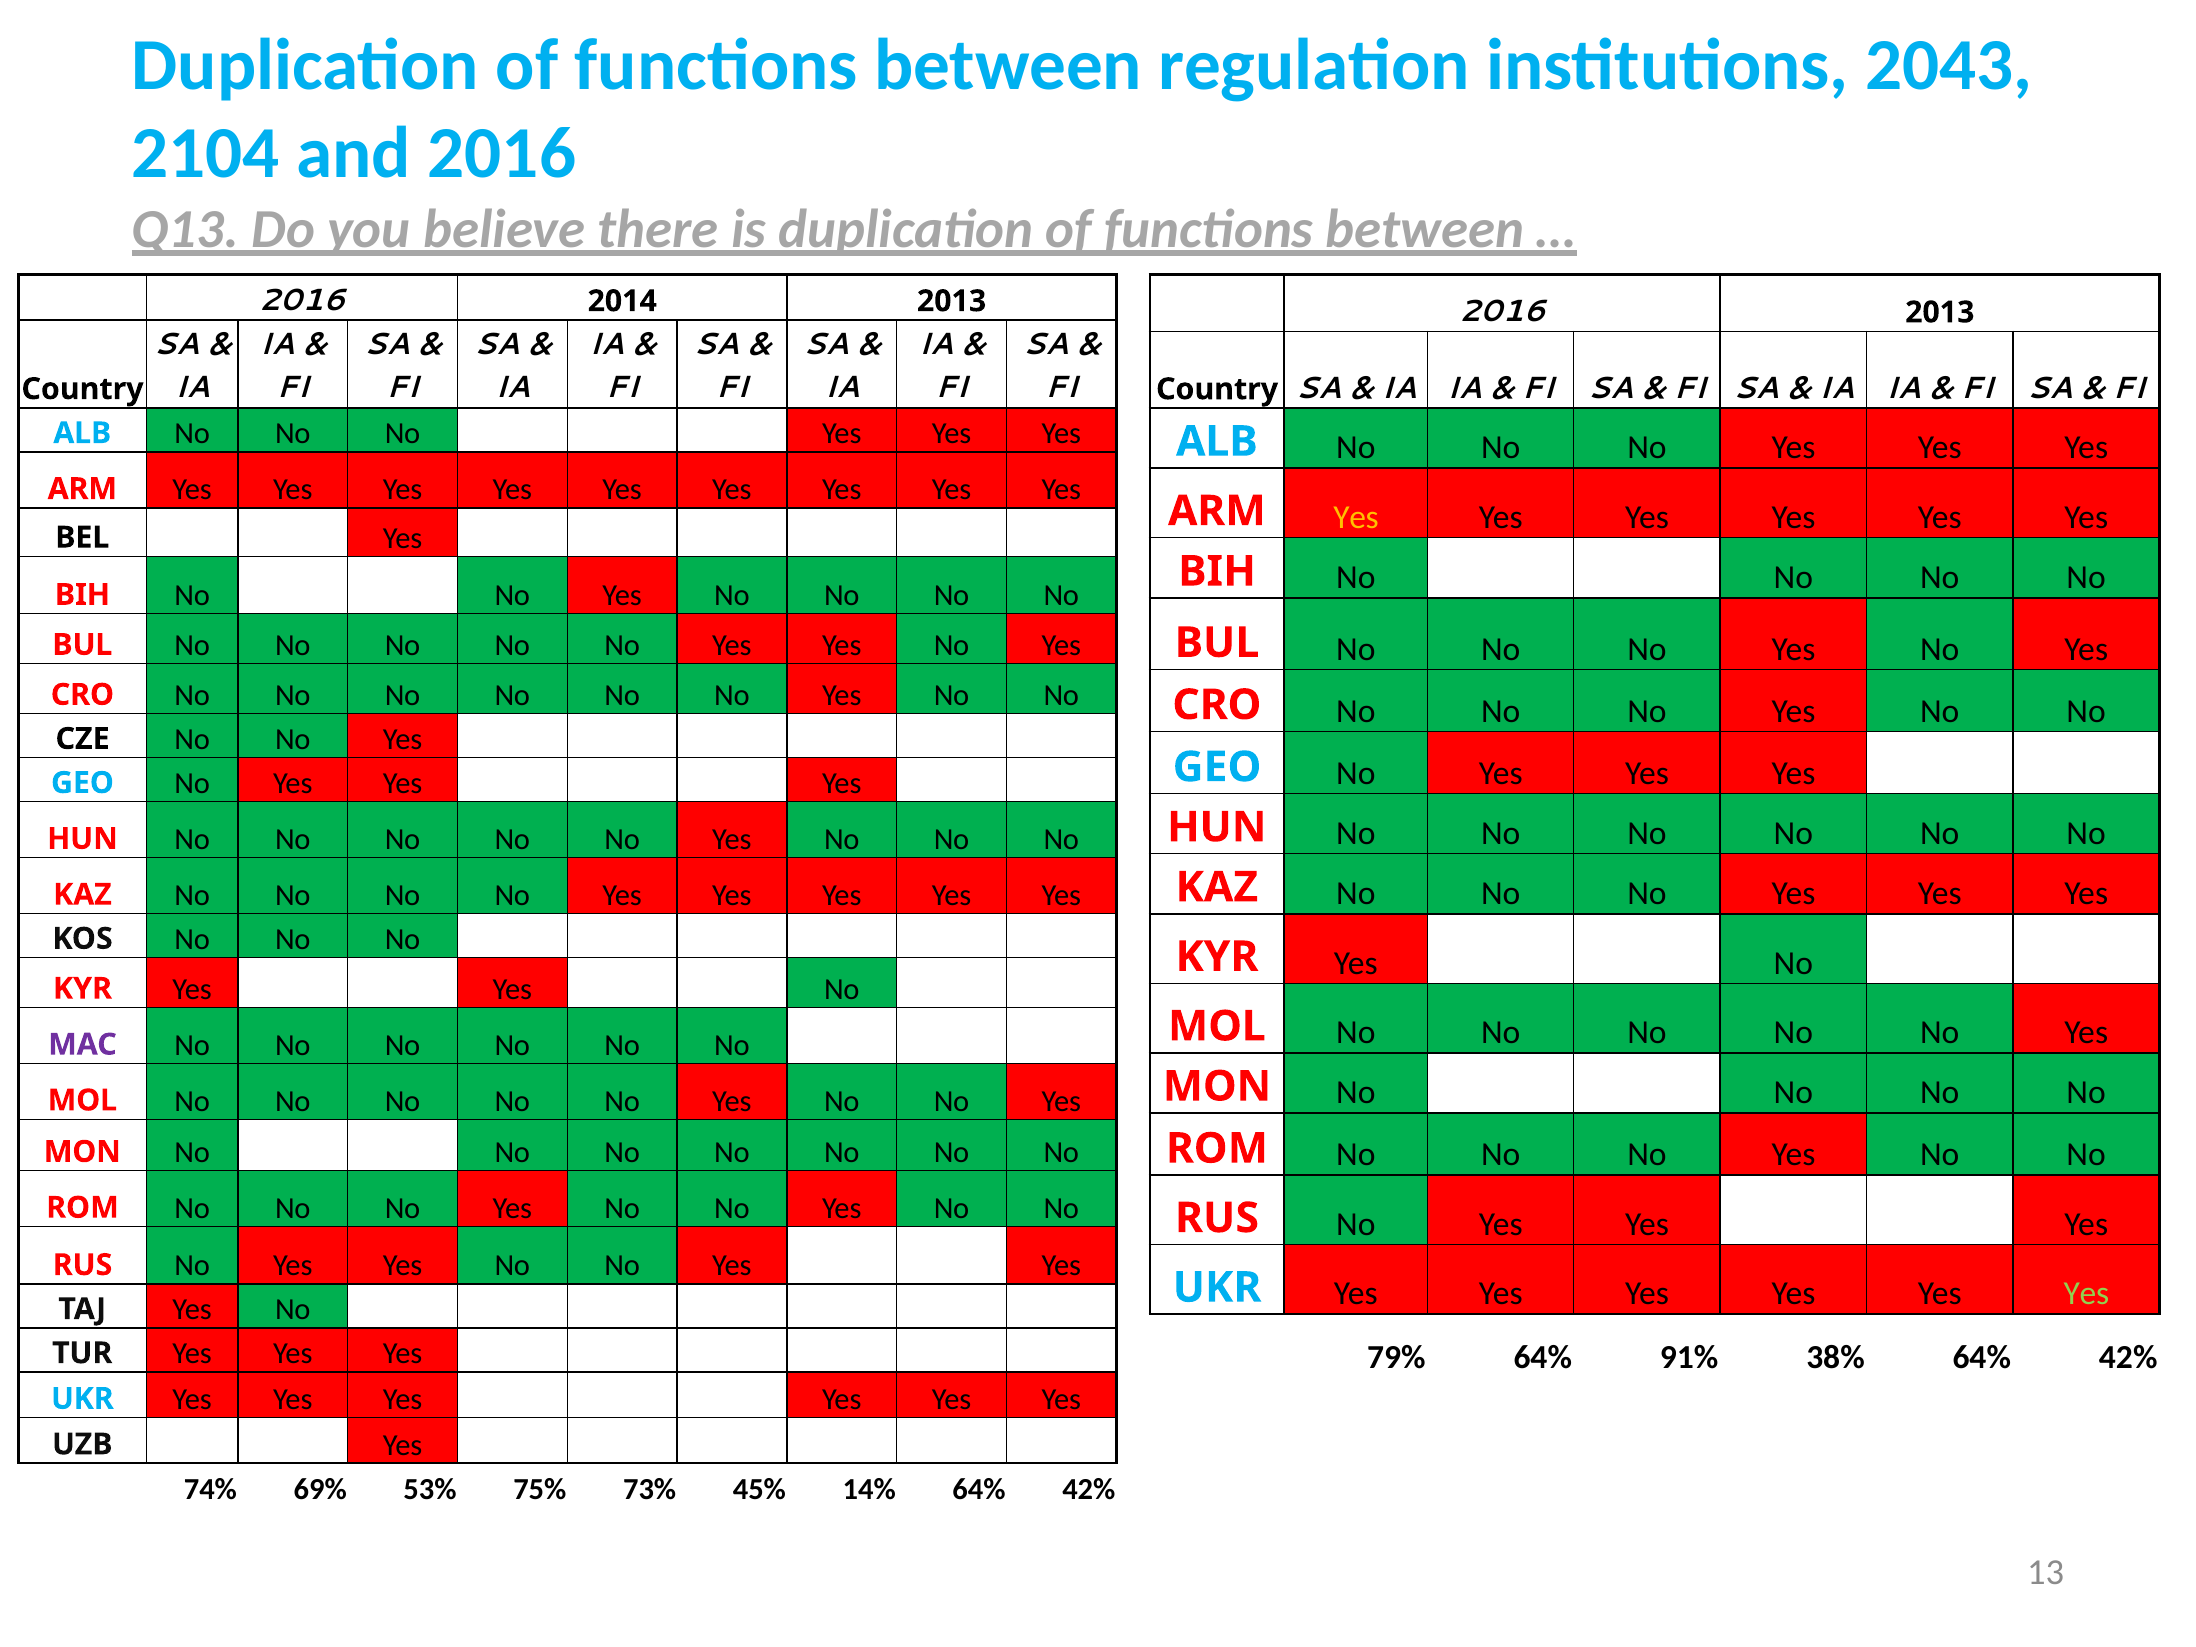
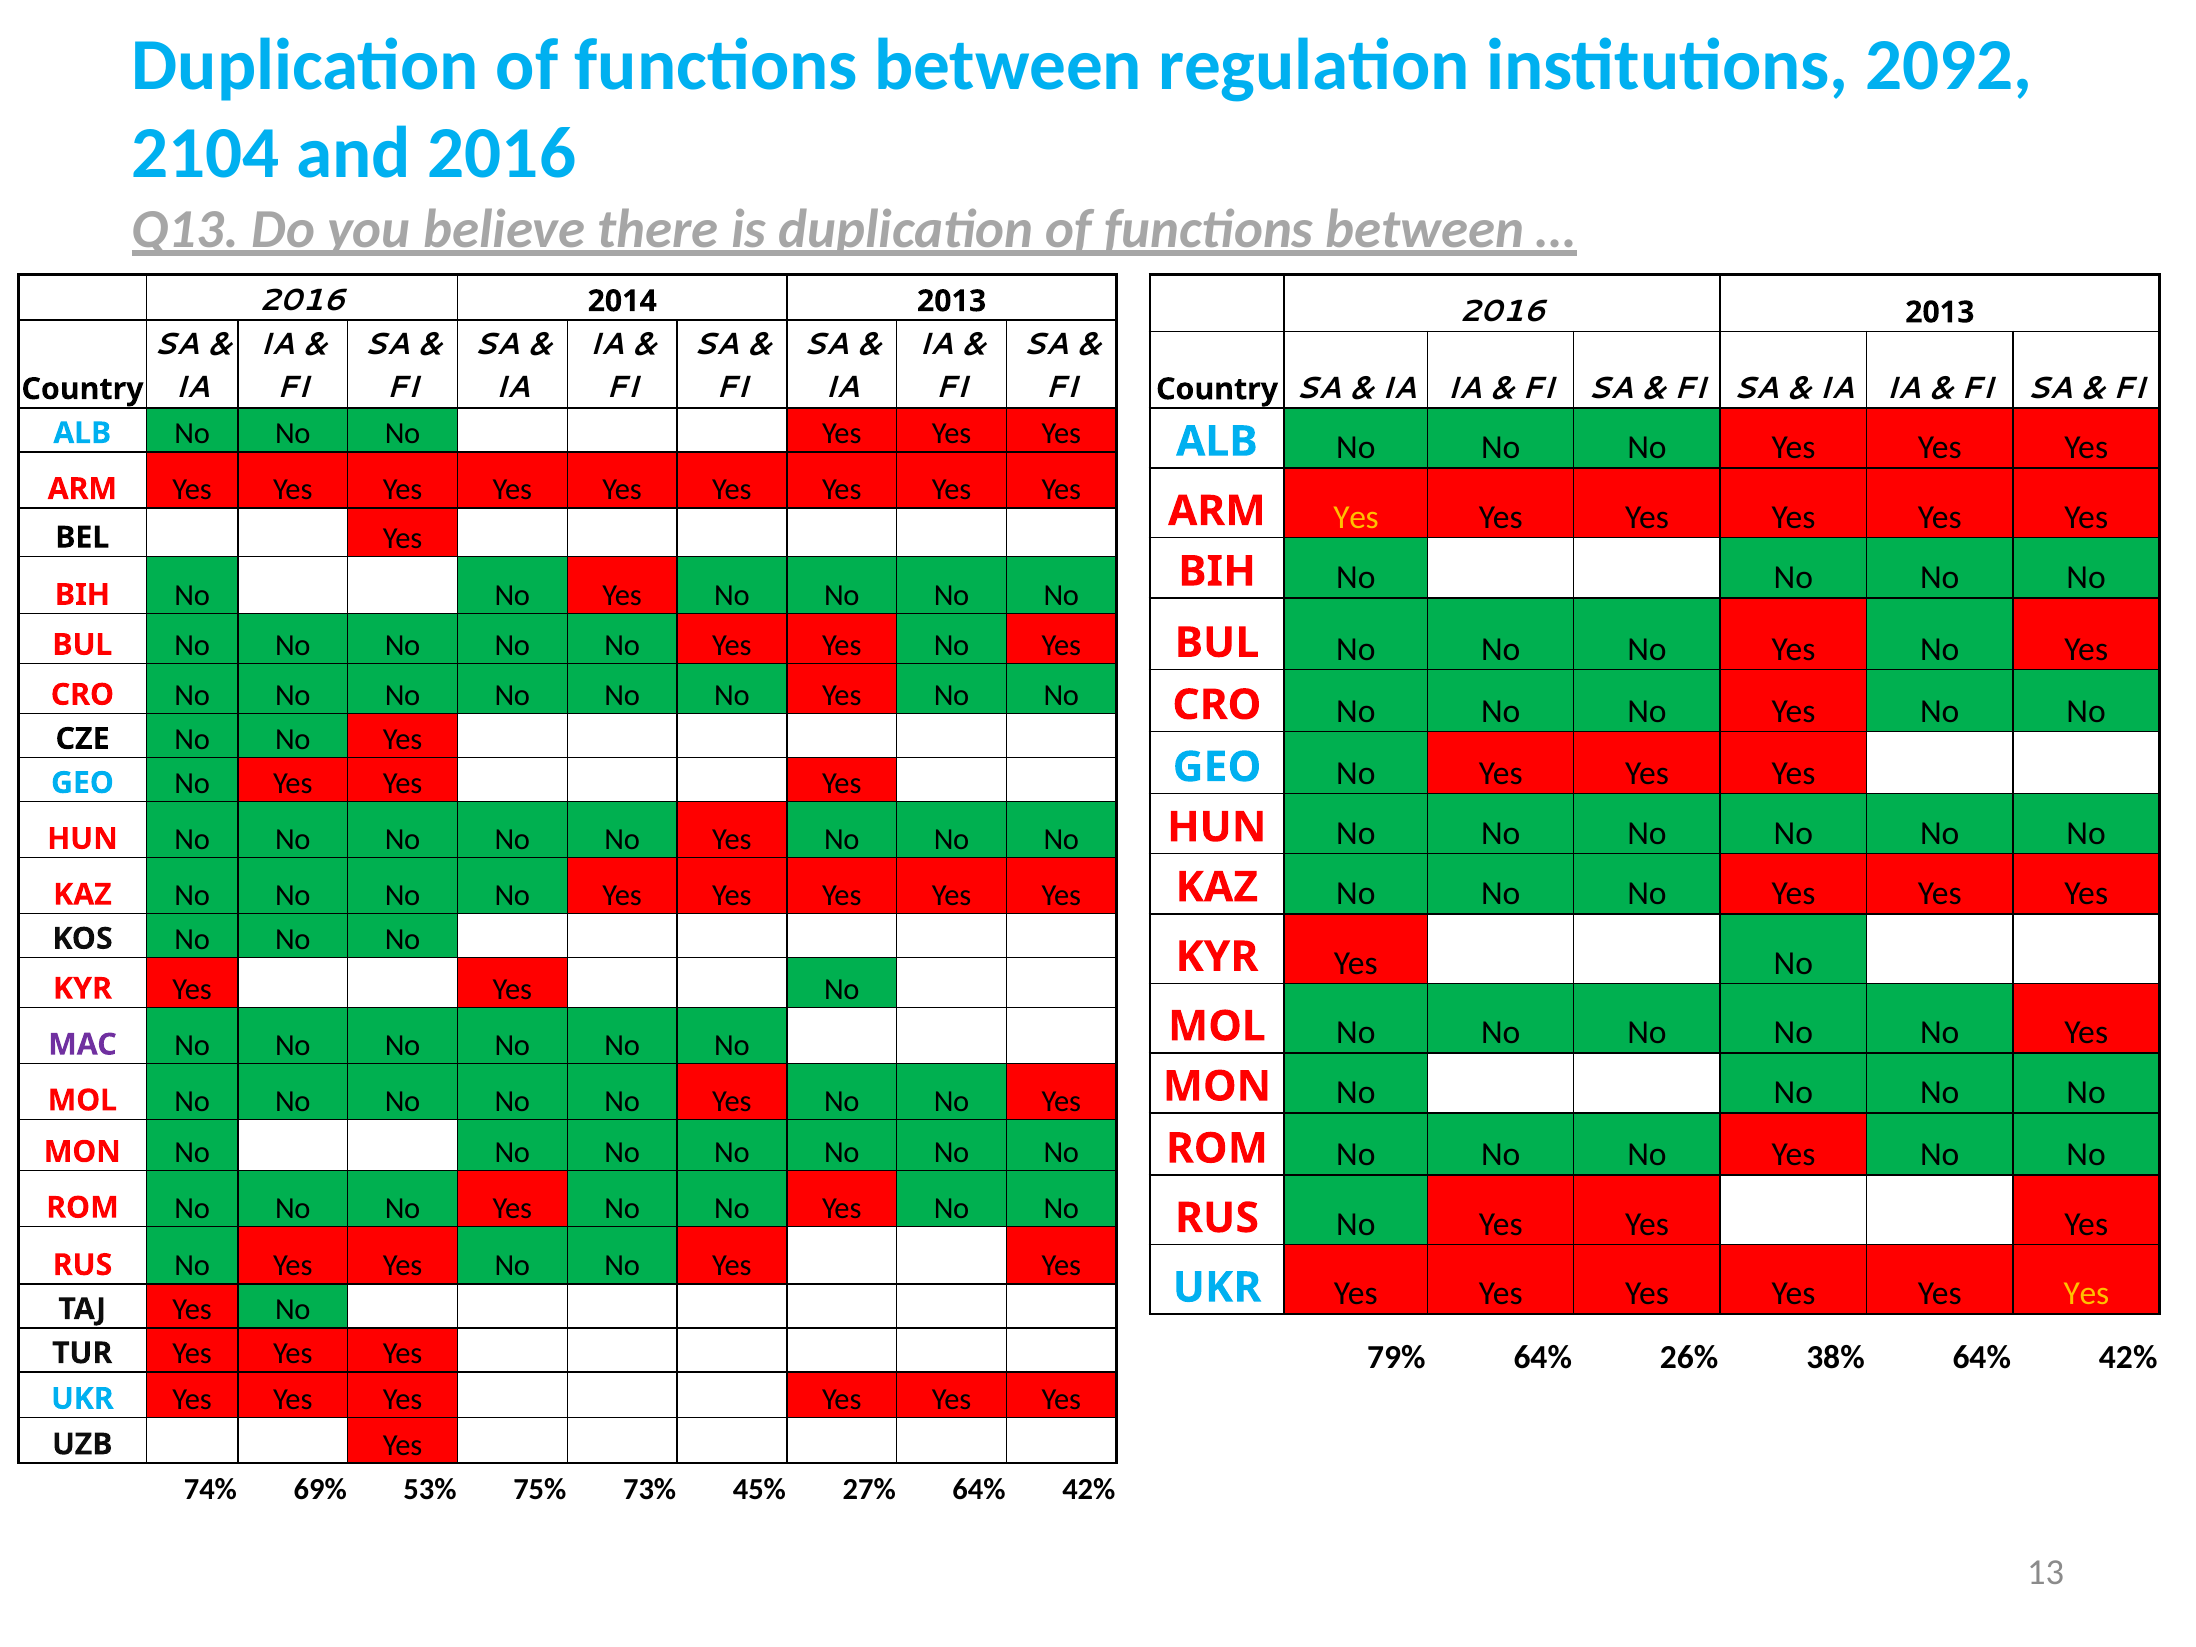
2043: 2043 -> 2092 (1949, 65)
Yes colour: light green -> yellow (2086, 1294)
91%: 91% -> 26% (1689, 1358)
14%: 14% -> 27% (869, 1489)
